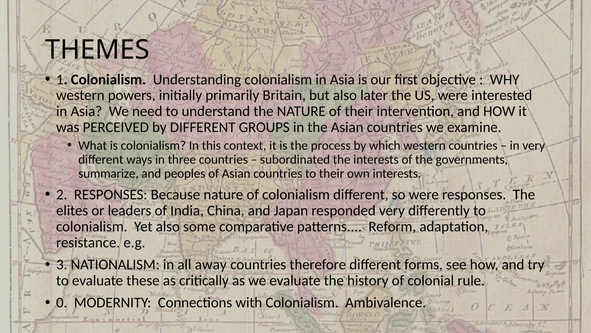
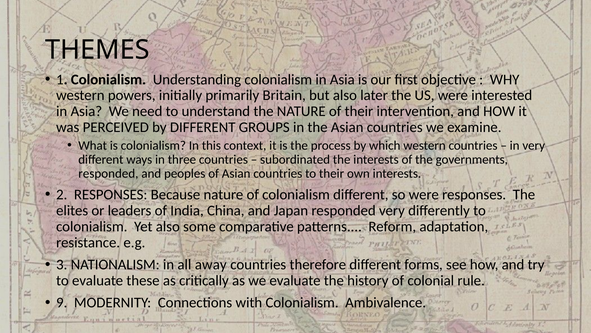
summarize: summarize -> responded (108, 173)
0: 0 -> 9 (62, 302)
